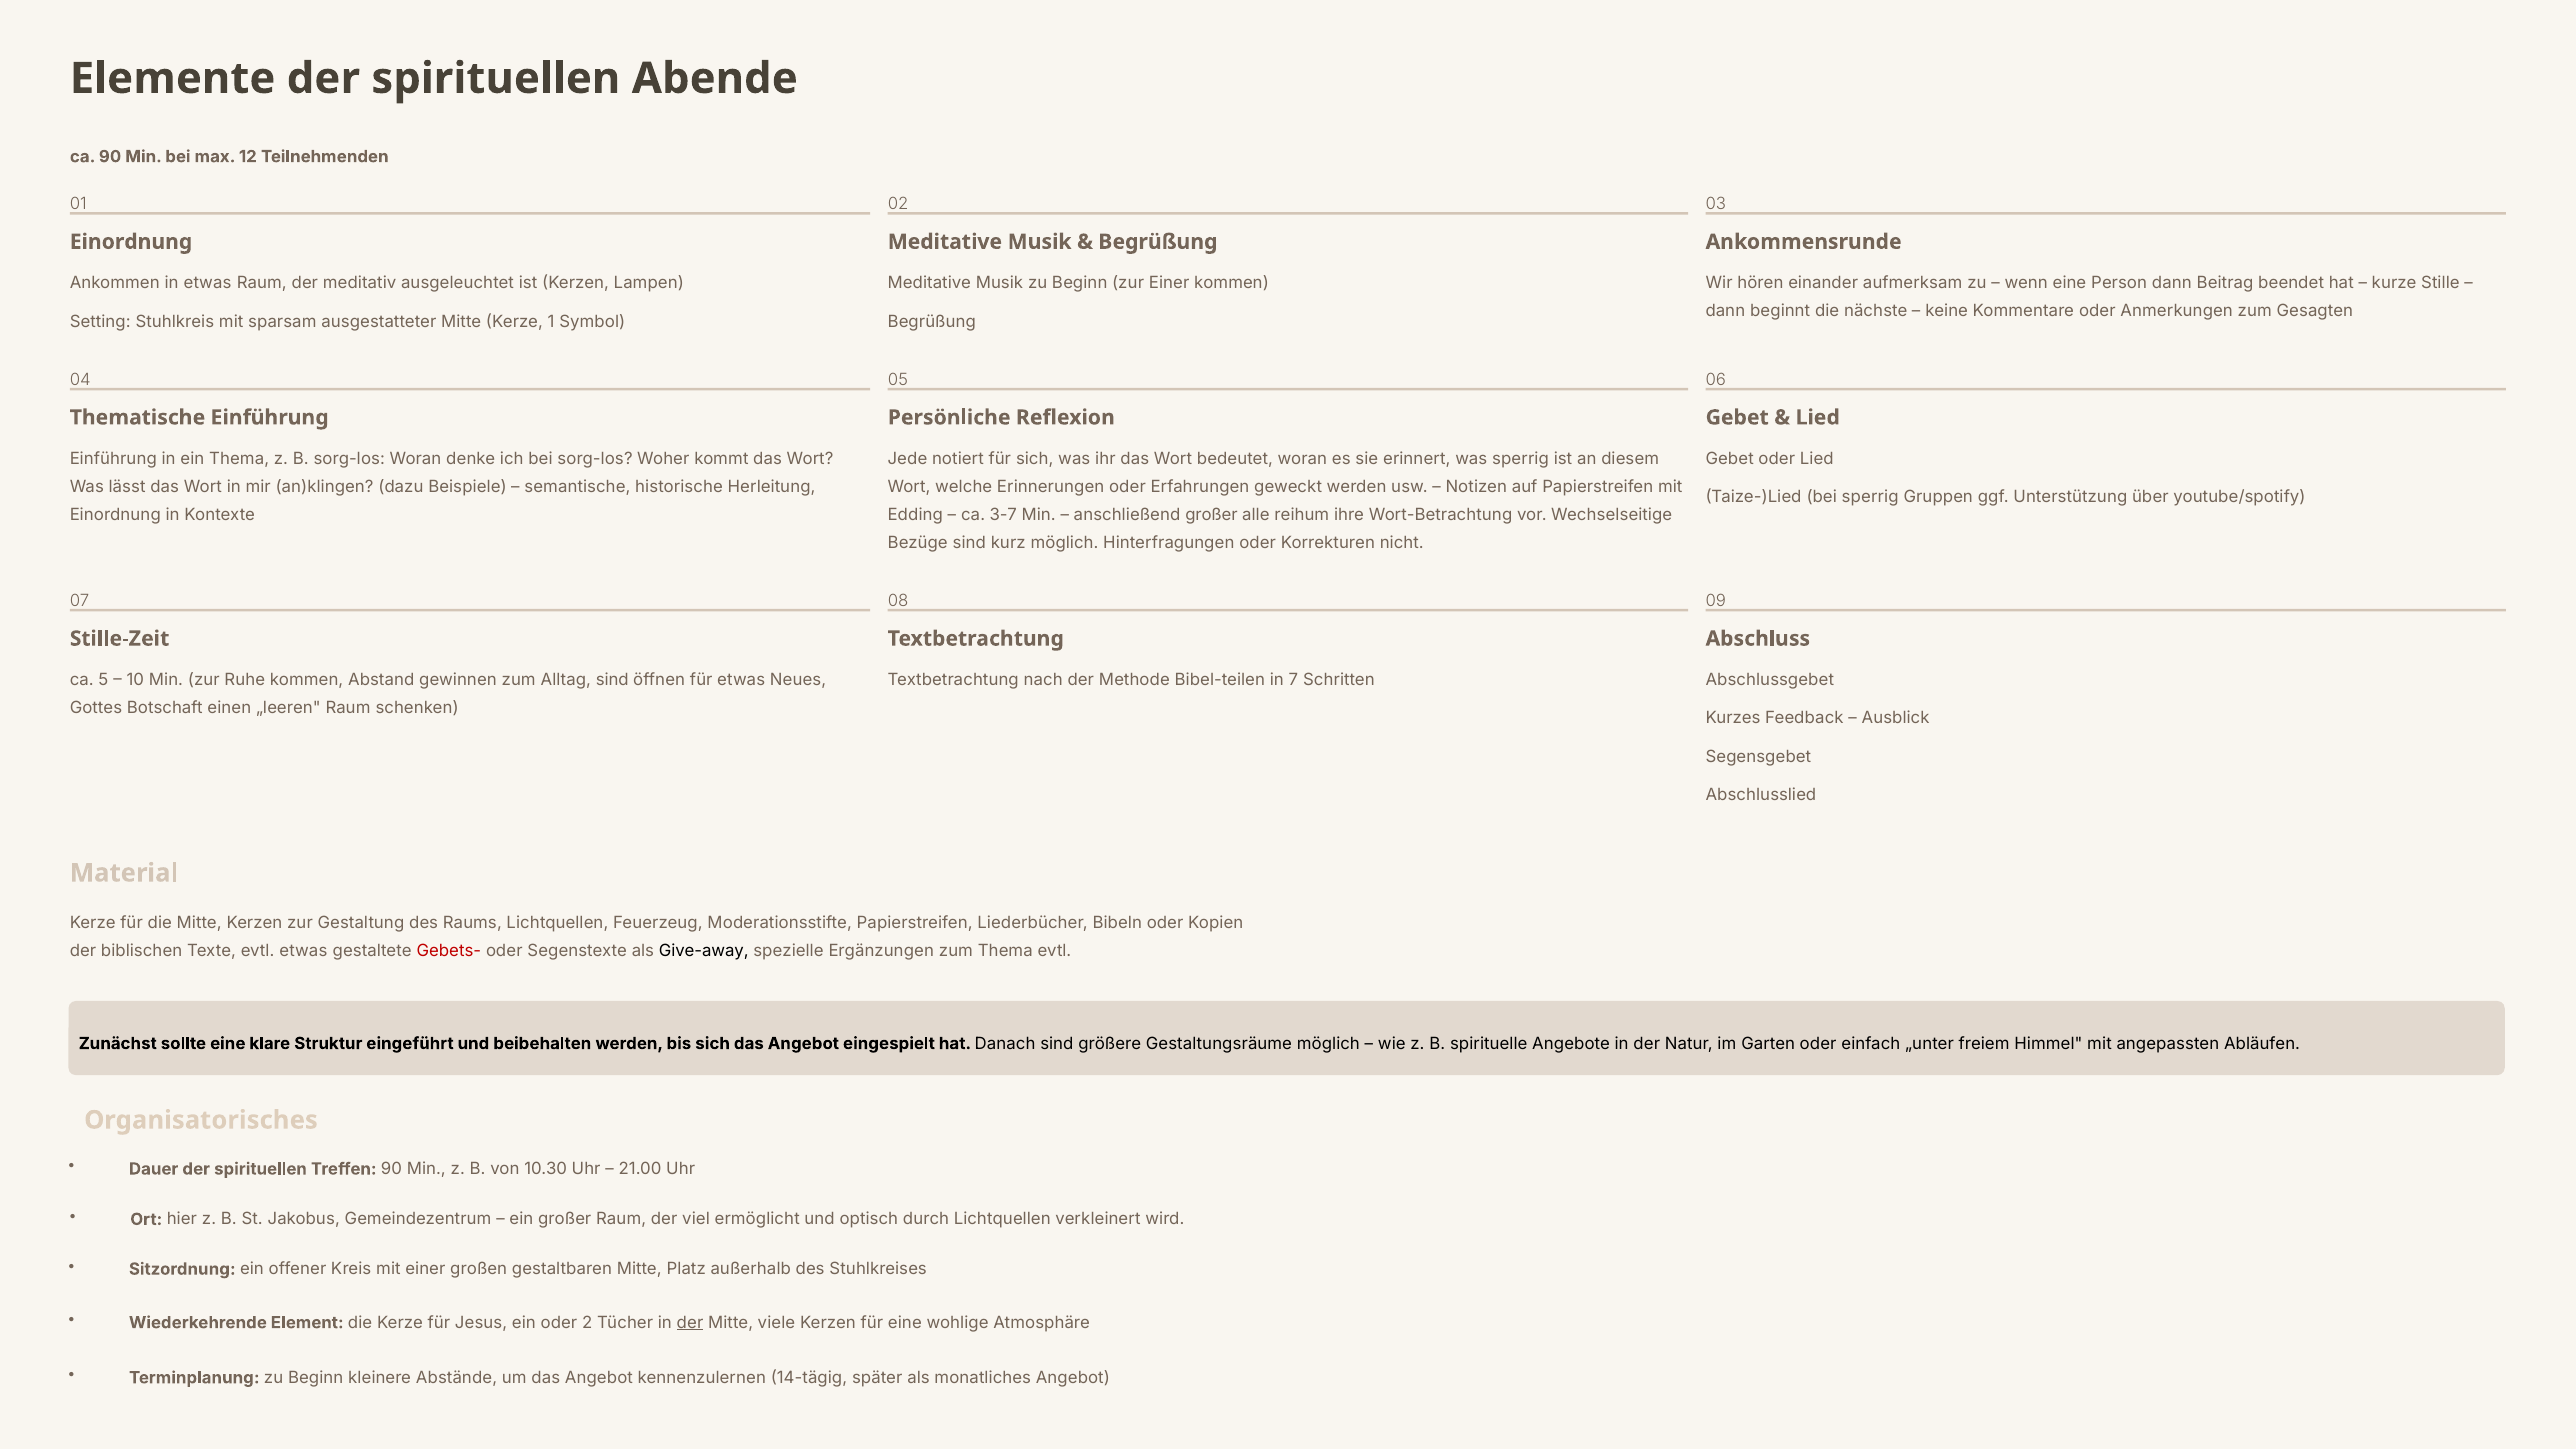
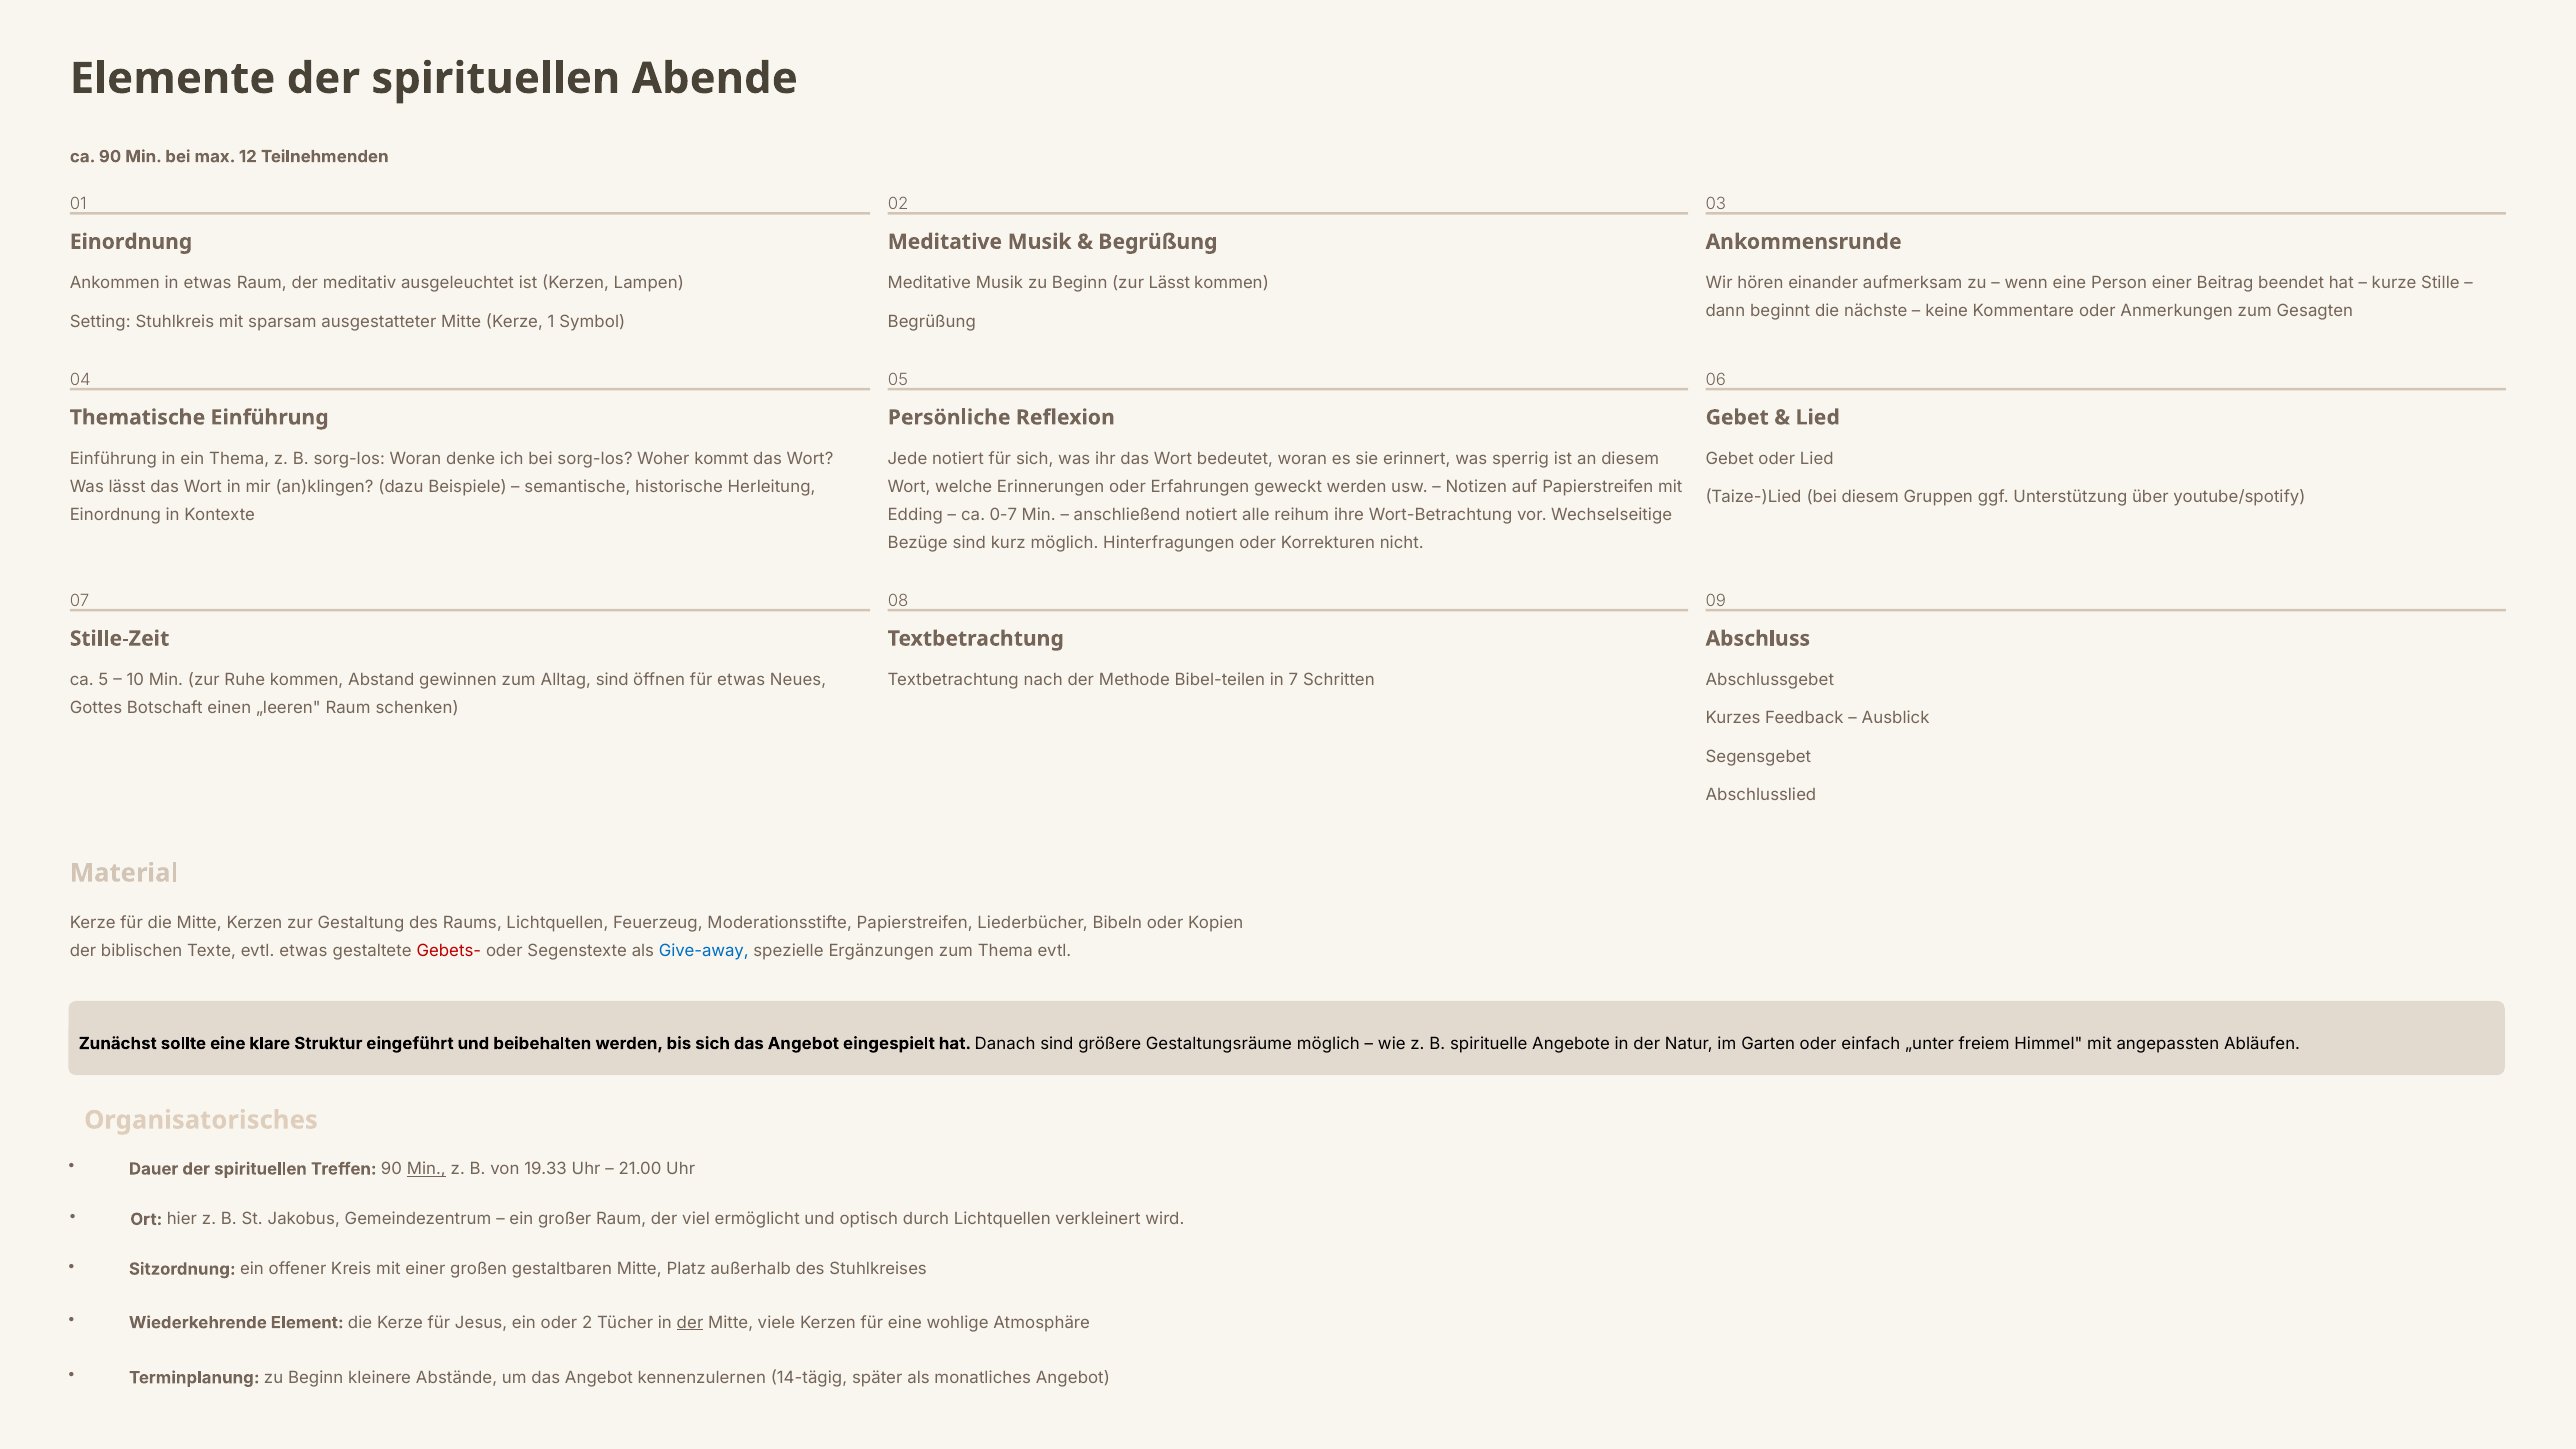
zur Einer: Einer -> Lässt (1169, 283)
Person dann: dann -> einer (2172, 283)
bei sperrig: sperrig -> diesem (1870, 497)
3-7: 3-7 -> 0-7 (1003, 515)
anschließend großer: großer -> notiert (1211, 515)
Give-away colour: black -> blue (704, 951)
Min underline: none -> present (426, 1169)
10.30: 10.30 -> 19.33 (546, 1169)
